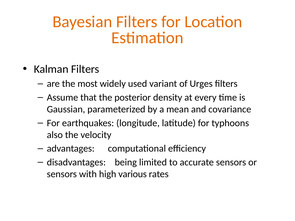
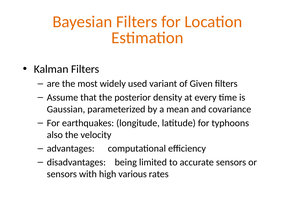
Urges: Urges -> Given (201, 84)
